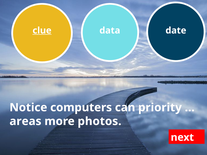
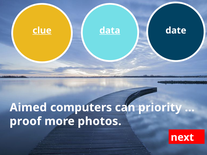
data underline: none -> present (110, 31)
Notice: Notice -> Aimed (28, 108)
areas: areas -> proof (25, 121)
